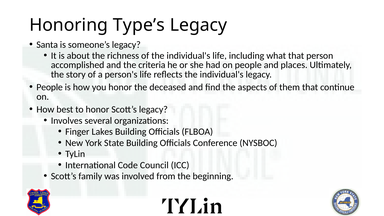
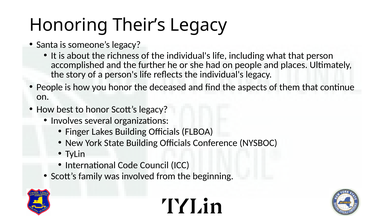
Type’s: Type’s -> Their’s (139, 25)
criteria: criteria -> further (152, 65)
